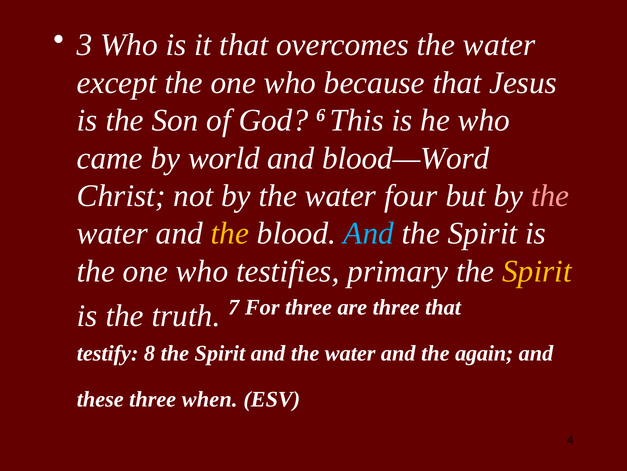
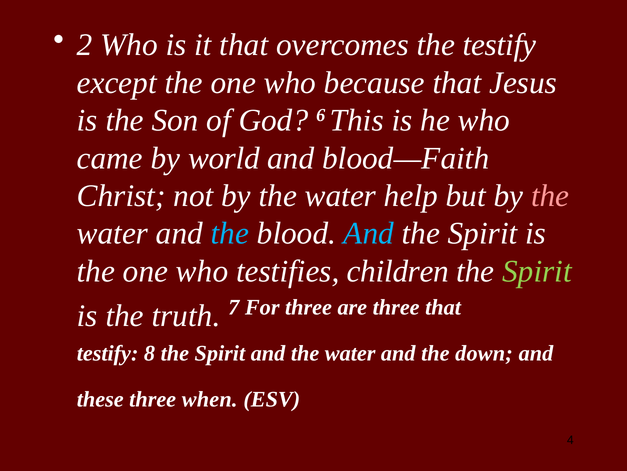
3: 3 -> 2 (85, 45)
overcomes the water: water -> testify (500, 45)
blood—Word: blood—Word -> blood—Faith (406, 158)
four: four -> help (411, 196)
the colour: yellow -> light blue (230, 233)
primary: primary -> children (398, 271)
Spirit colour: yellow -> light green (537, 271)
again: again -> down (484, 353)
